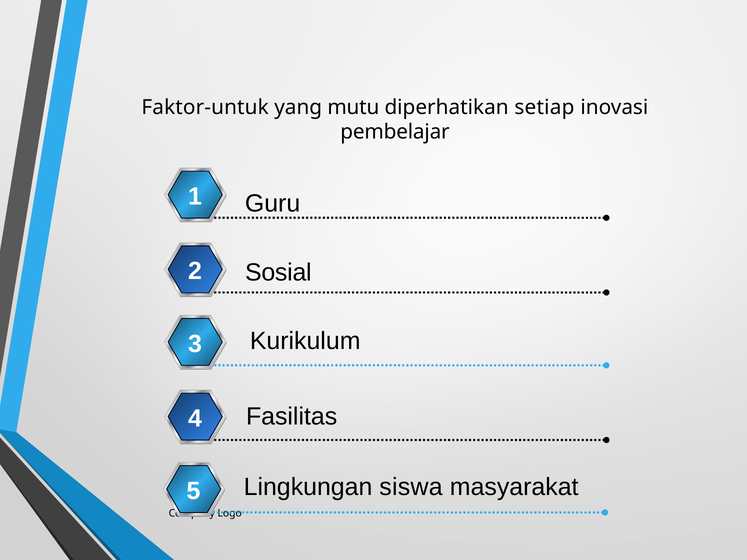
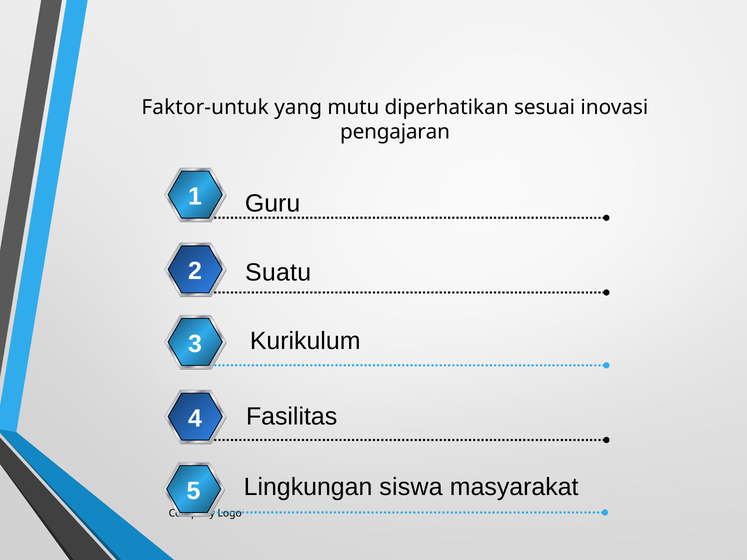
setiap: setiap -> sesuai (545, 107)
pembelajar: pembelajar -> pengajaran (395, 132)
Sosial: Sosial -> Suatu (278, 273)
